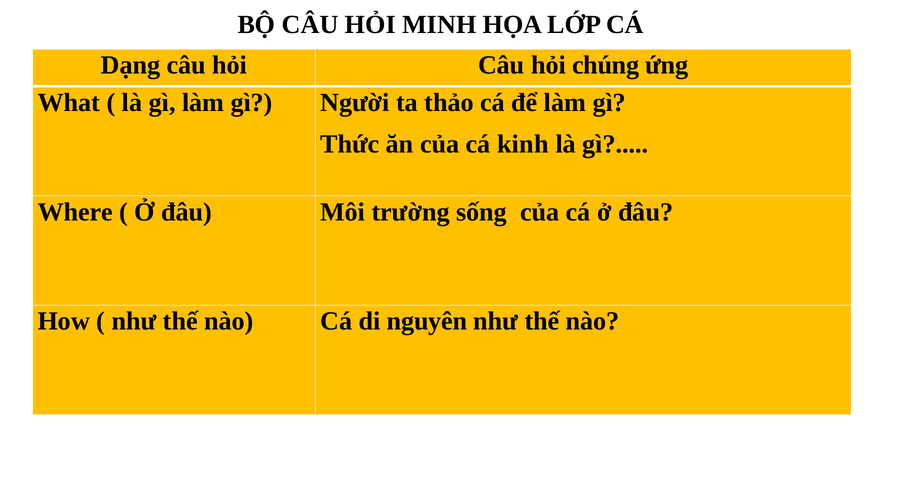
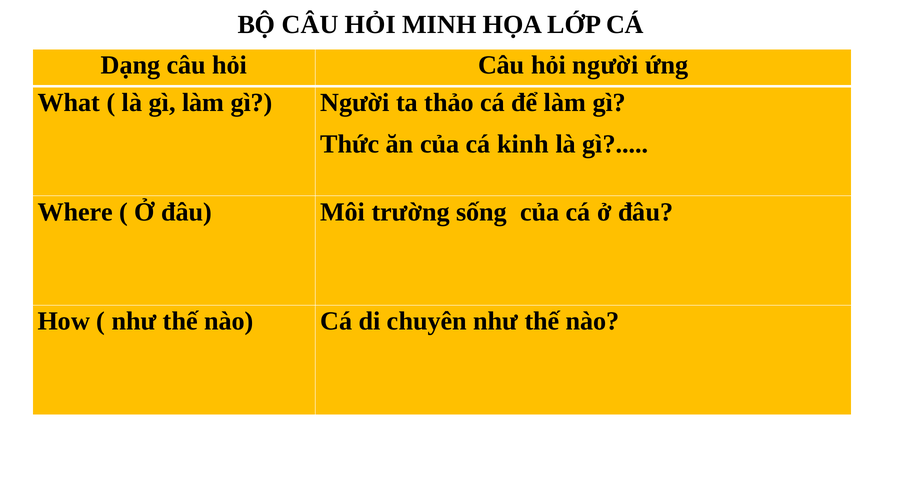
hỏi chúng: chúng -> người (605, 65)
nguyên: nguyên -> chuyên (427, 322)
